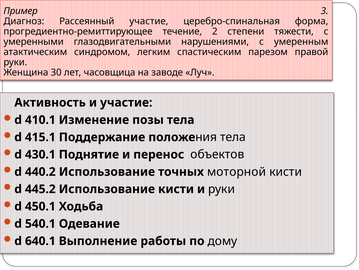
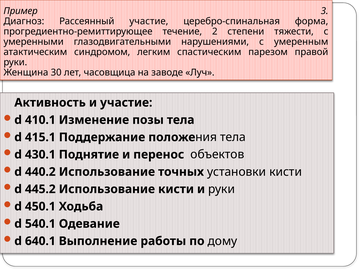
моторной: моторной -> установки (237, 171)
